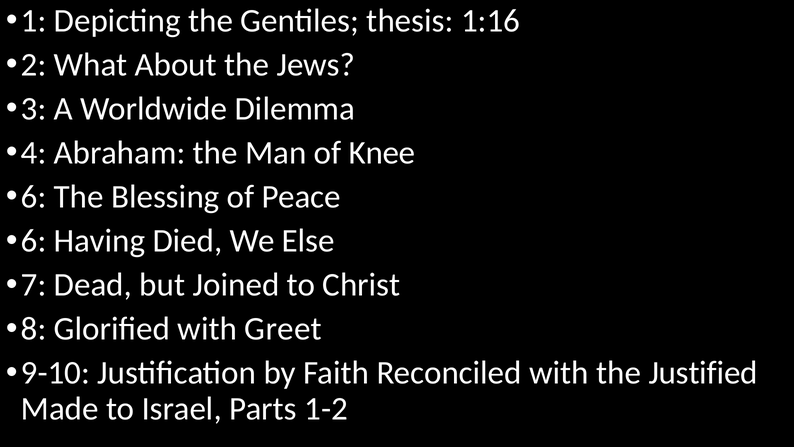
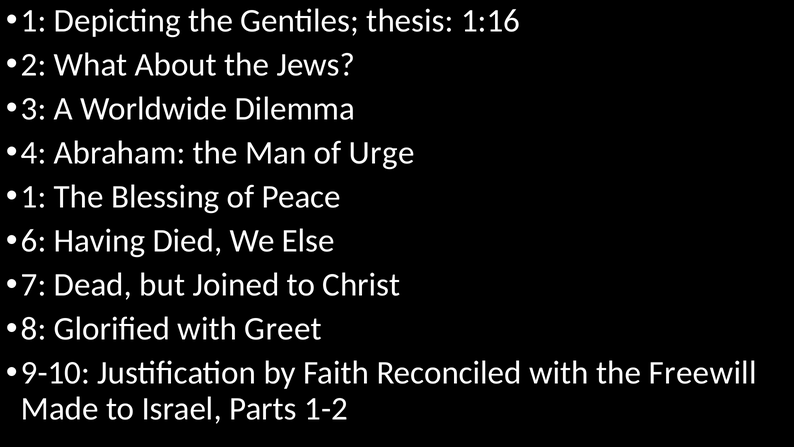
Knee: Knee -> Urge (382, 153)
6: 6 -> 1 (34, 197)
Justified: Justified -> Freewill (703, 373)
